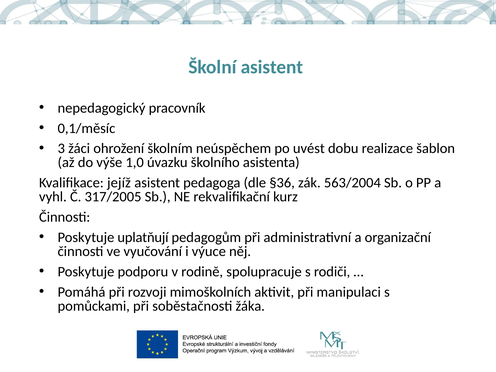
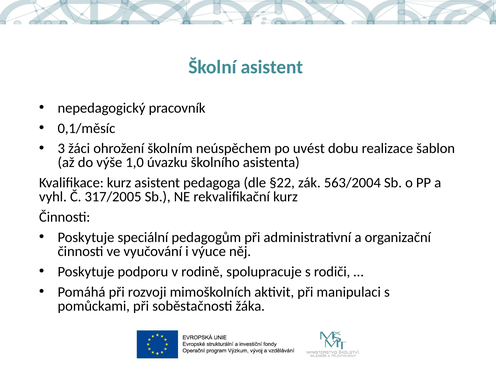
Kvalifikace jejíž: jejíž -> kurz (119, 183)
§36: §36 -> §22 (282, 183)
uplatňují: uplatňují -> speciální (143, 237)
